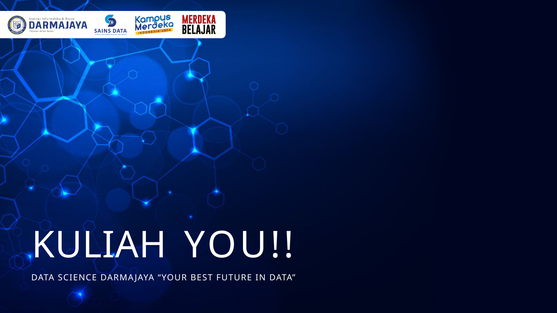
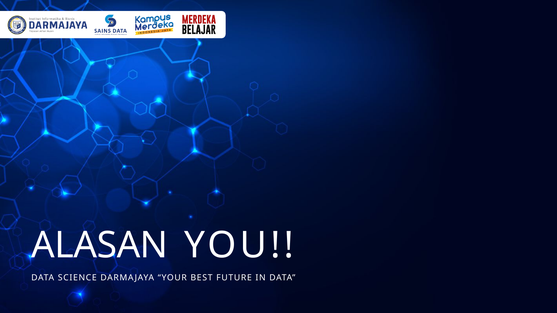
KULIAH: KULIAH -> ALASAN (100, 246)
